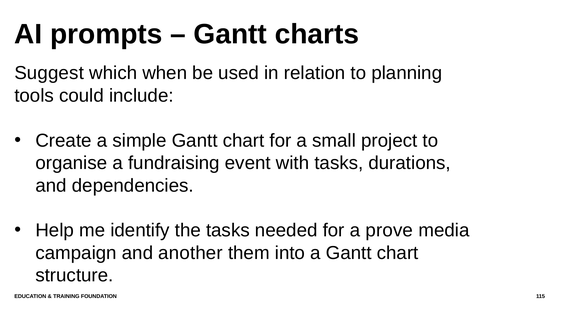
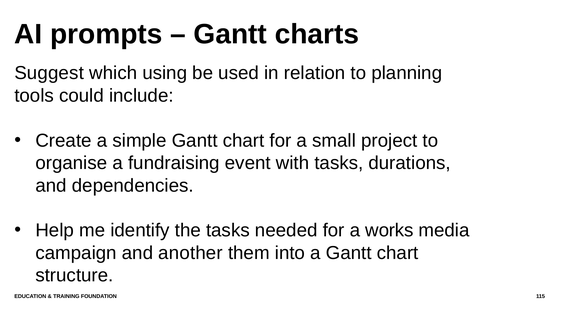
when: when -> using (165, 73)
prove: prove -> works (389, 231)
